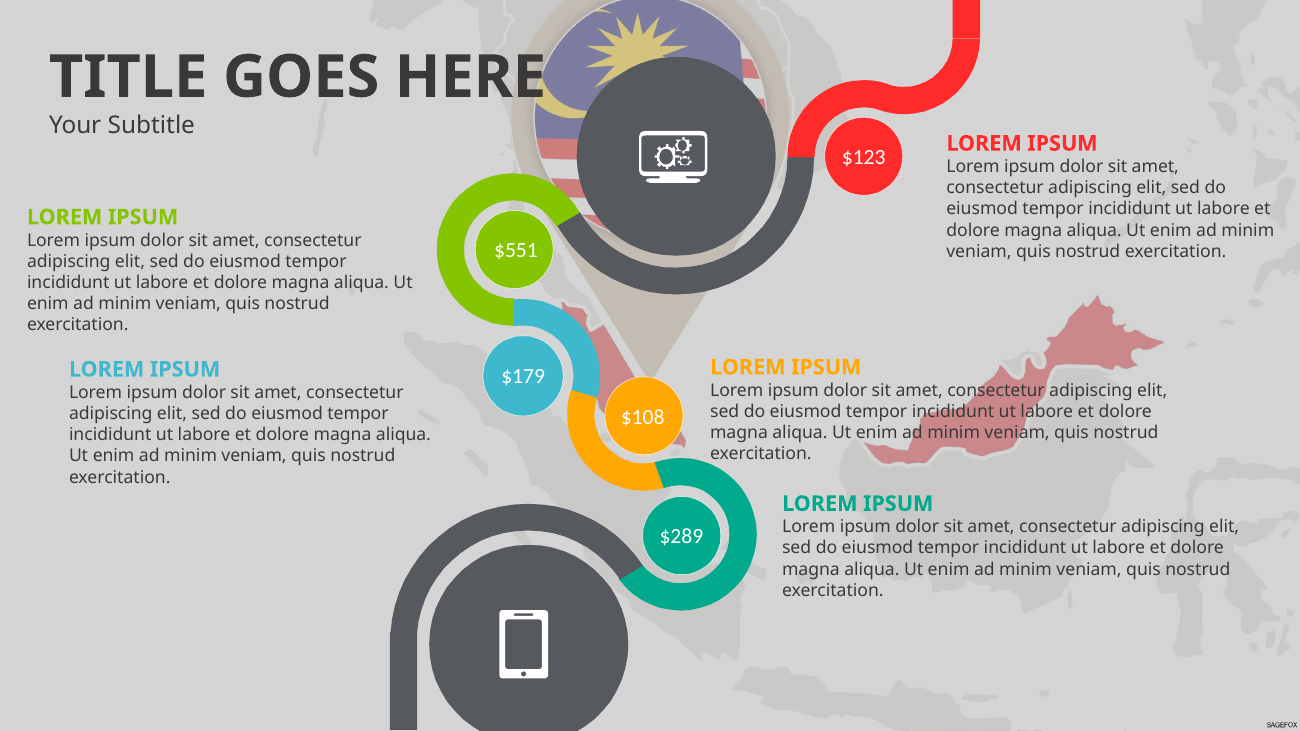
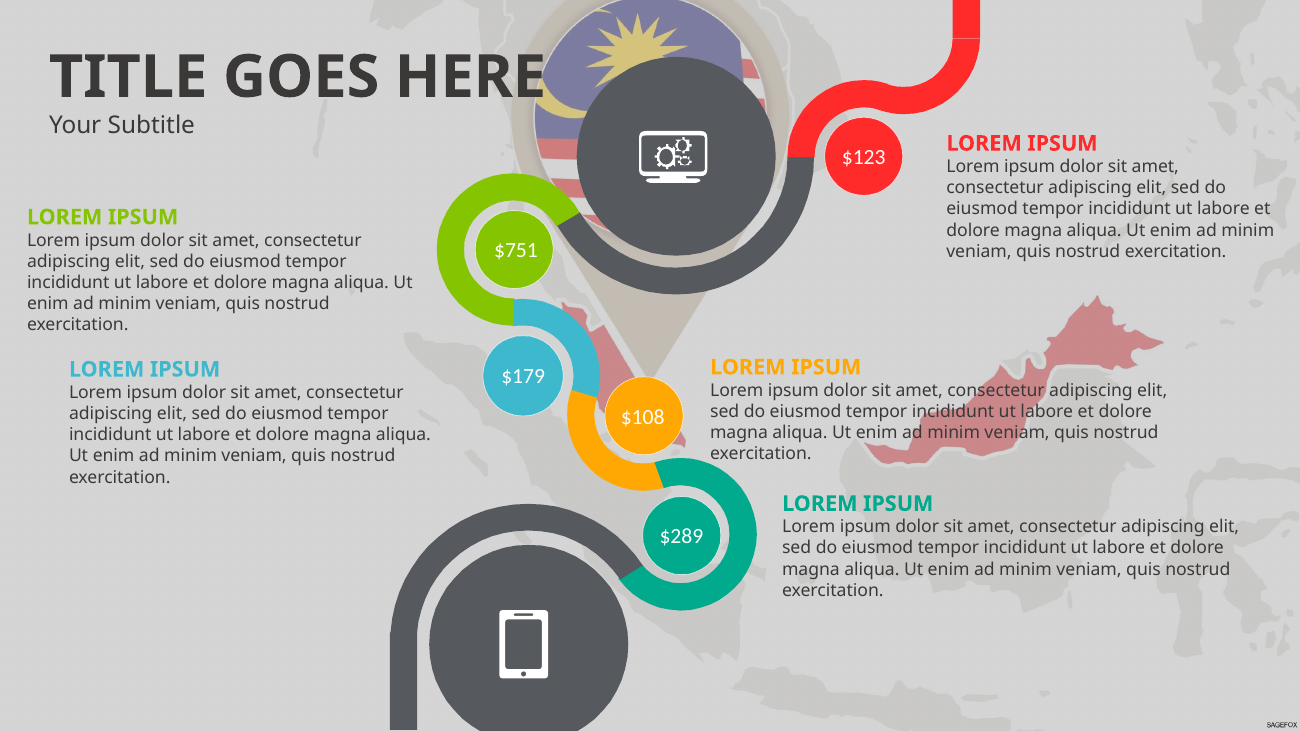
$551: $551 -> $751 (516, 251)
